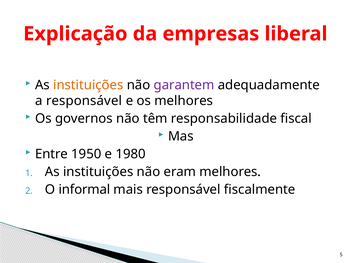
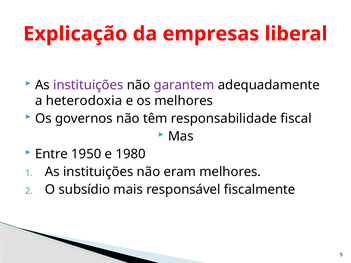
instituições colour: orange -> purple (88, 85)
a responsável: responsável -> heterodoxia (84, 101)
informal: informal -> subsídio (84, 190)
